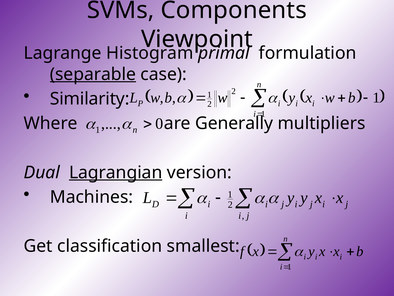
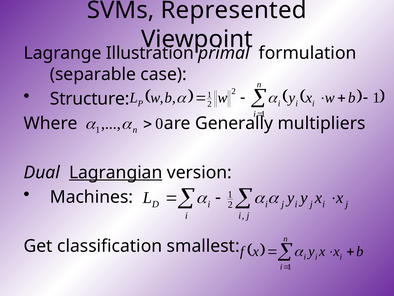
Components: Components -> Represented (234, 10)
Histogram: Histogram -> Illustration (150, 53)
separable underline: present -> none (93, 74)
Similarity: Similarity -> Structure (90, 99)
